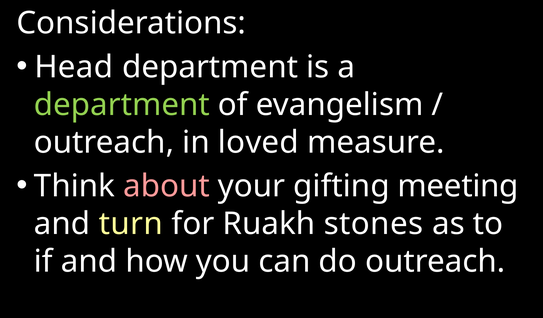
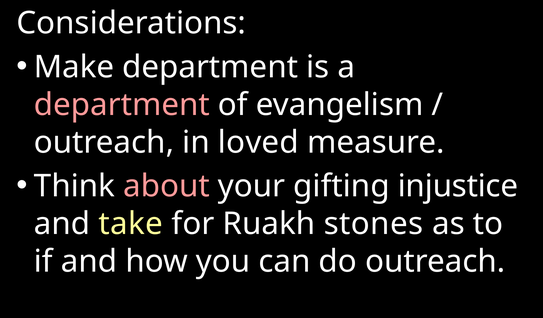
Head: Head -> Make (74, 67)
department colour: light green -> pink (122, 105)
meeting: meeting -> injustice (458, 186)
turn: turn -> take (131, 224)
